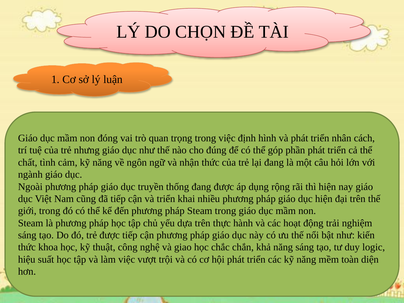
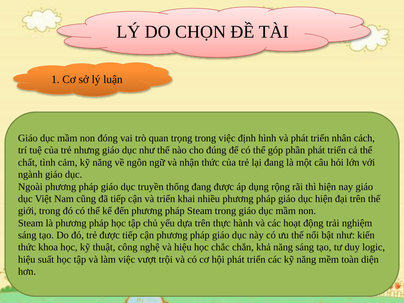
và giao: giao -> hiệu (183, 247)
